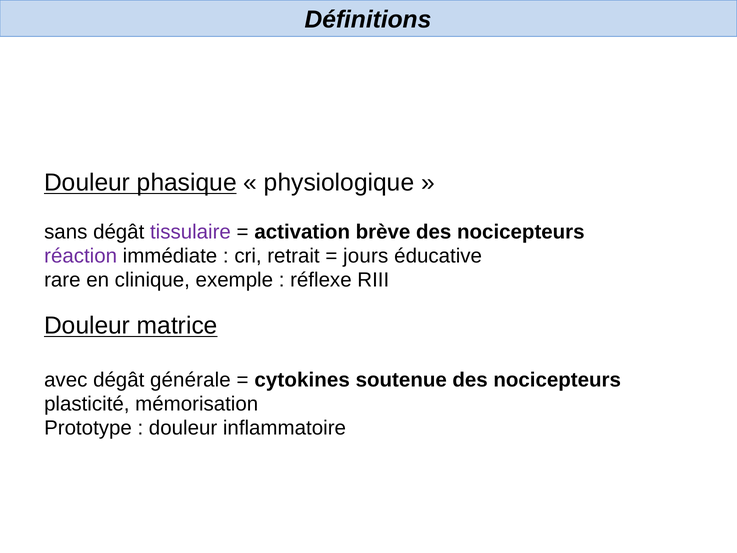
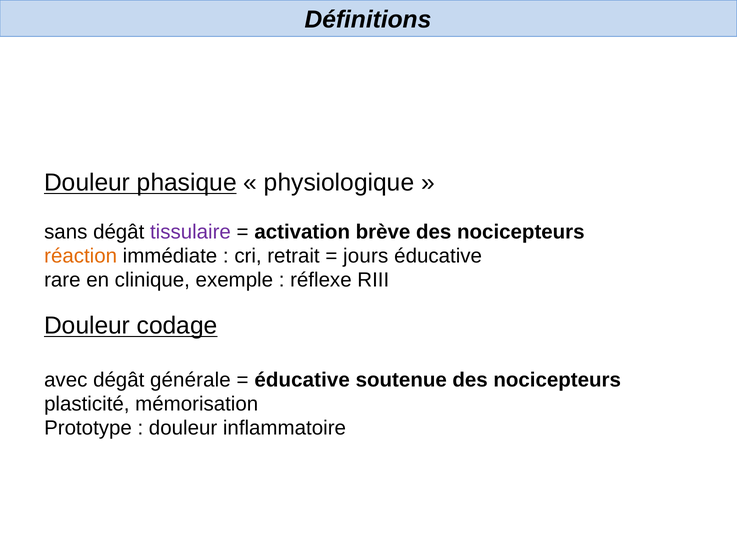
réaction colour: purple -> orange (81, 256)
matrice: matrice -> codage (177, 326)
cytokines: cytokines -> éducative (302, 380)
